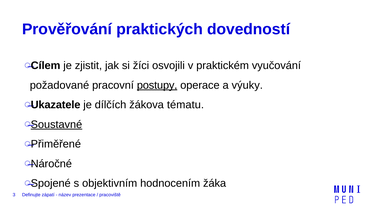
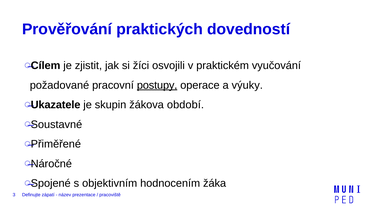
dílčích: dílčích -> skupin (111, 105)
tématu: tématu -> období (185, 105)
Soustavné underline: present -> none (56, 125)
